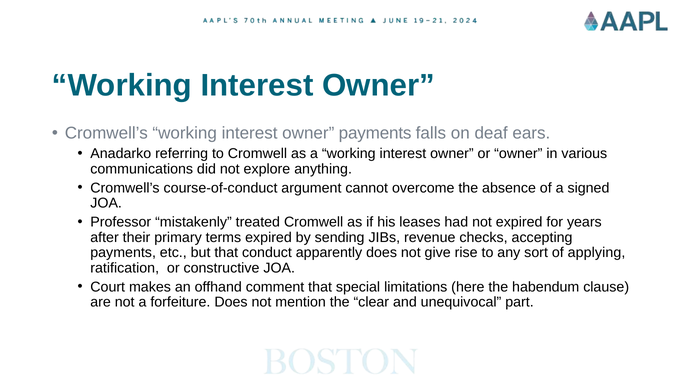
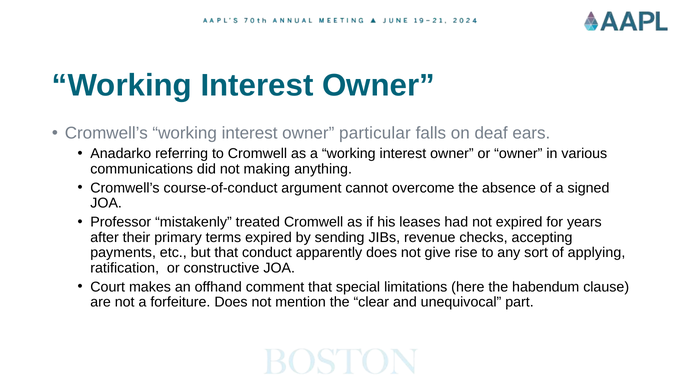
owner payments: payments -> particular (375, 133)
explore: explore -> making (267, 169)
